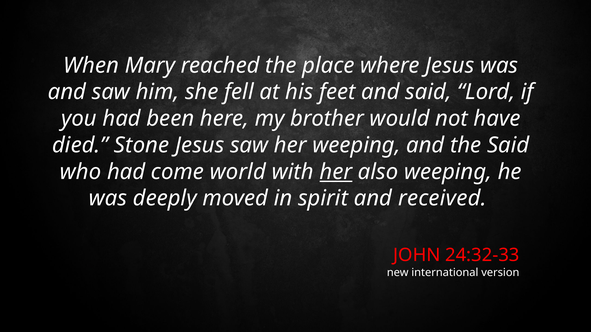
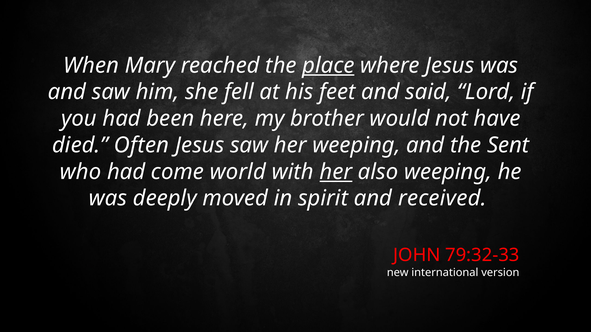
place underline: none -> present (328, 66)
Stone: Stone -> Often (142, 145)
the Said: Said -> Sent (508, 145)
24:32-33: 24:32-33 -> 79:32-33 (482, 256)
